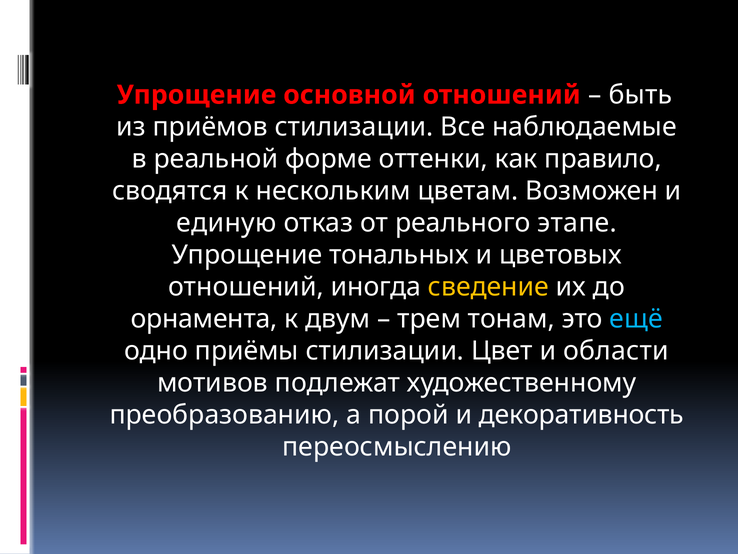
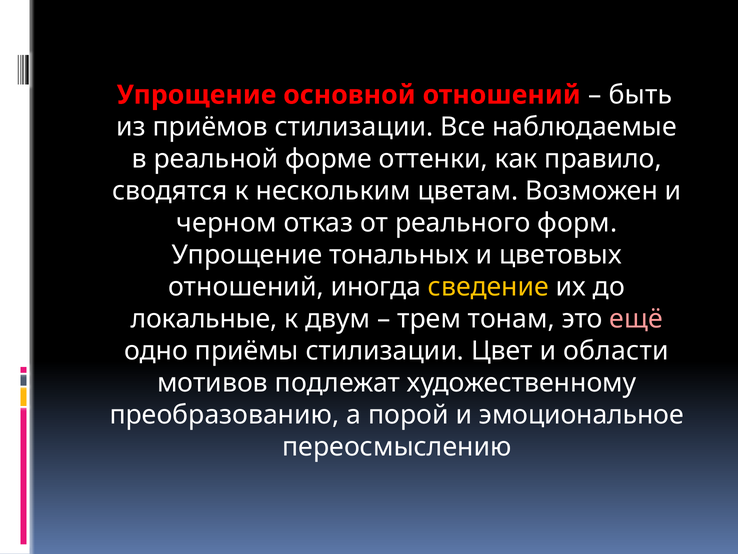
единую: единую -> черном (226, 223)
этапе: этапе -> форм (577, 223)
орнамента: орнамента -> локальные (204, 319)
ещё colour: light blue -> pink (636, 319)
декоративность: декоративность -> эмоциональное (581, 414)
